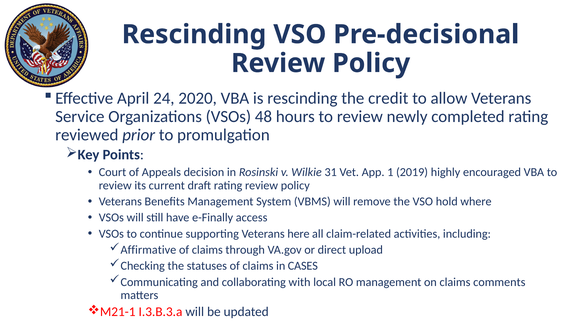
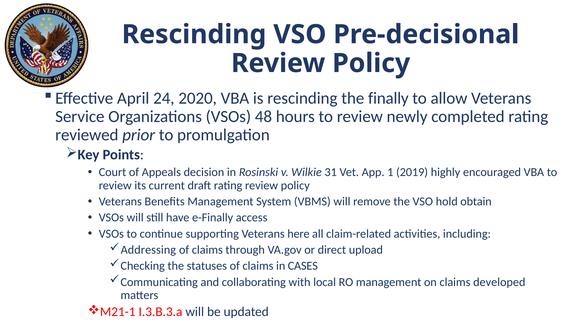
credit: credit -> finally (388, 98)
where: where -> obtain (476, 201)
Affirmative: Affirmative -> Addressing (148, 250)
comments: comments -> developed (499, 282)
